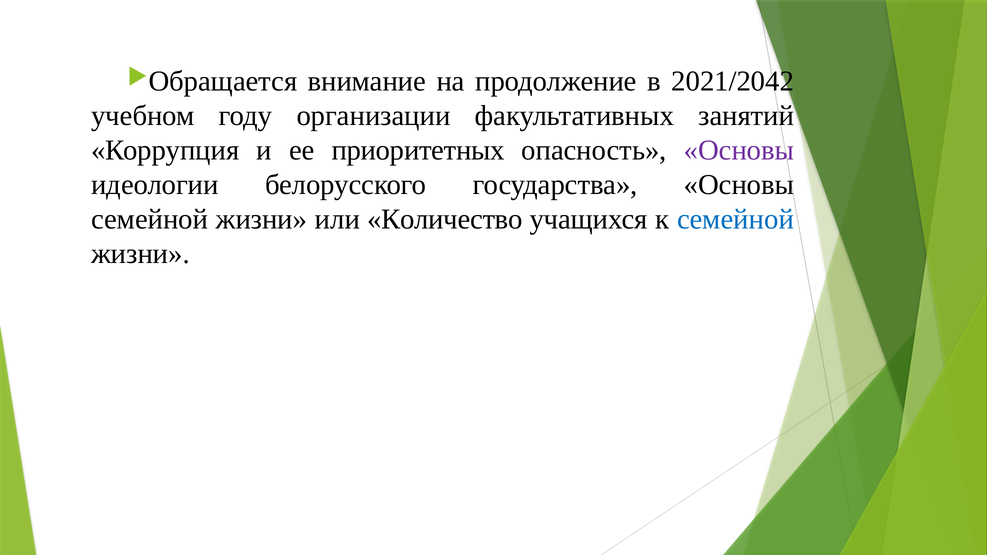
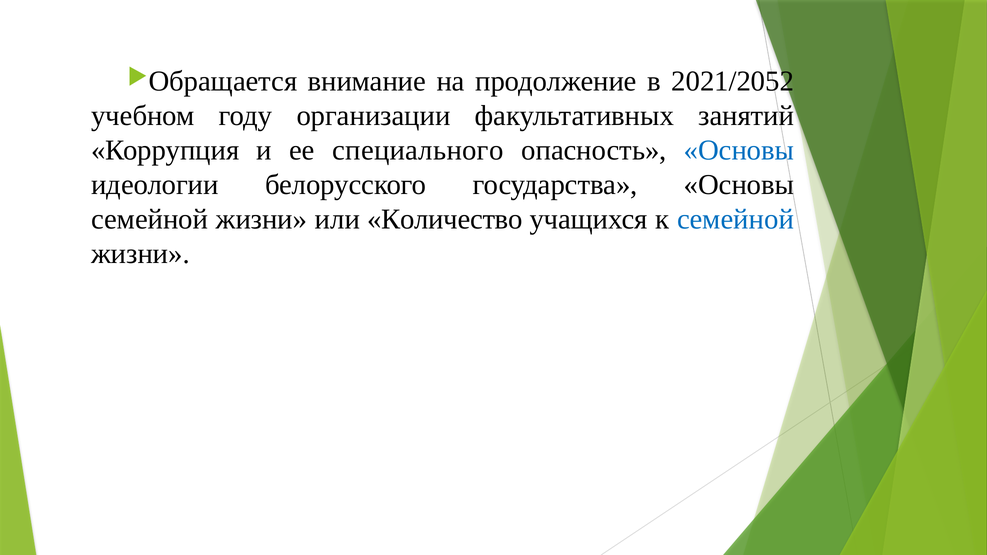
2021/2042: 2021/2042 -> 2021/2052 (733, 81)
приоритетных: приоритетных -> специального (418, 150)
Основы colour: purple -> blue (739, 150)
